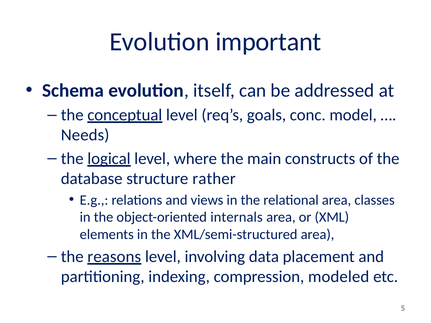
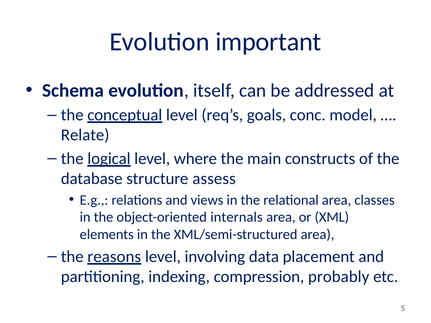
Needs: Needs -> Relate (85, 135)
rather: rather -> assess (214, 179)
modeled: modeled -> probably (339, 277)
